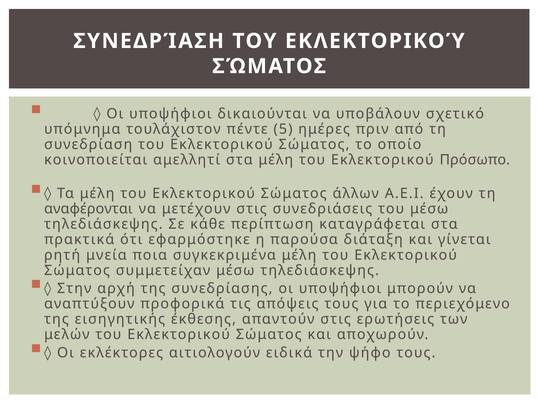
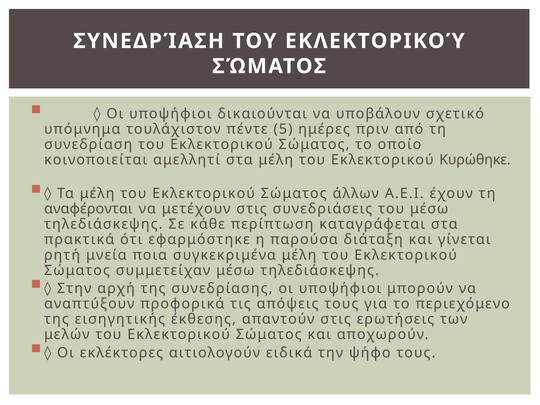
Πρόσωπο: Πρόσωπο -> Κυρώθηκε (475, 160)
